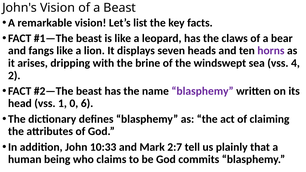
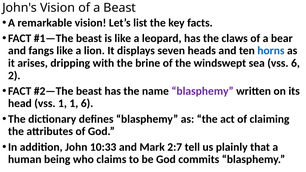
horns colour: purple -> blue (271, 51)
vss 4: 4 -> 6 (295, 63)
1 0: 0 -> 1 (74, 104)
